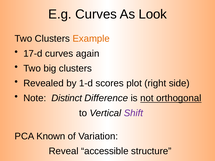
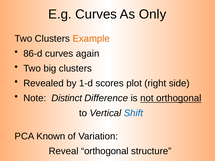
Look: Look -> Only (153, 14)
17-d: 17-d -> 86-d (33, 54)
Shift colour: purple -> blue (133, 113)
Reveal accessible: accessible -> orthogonal (105, 151)
